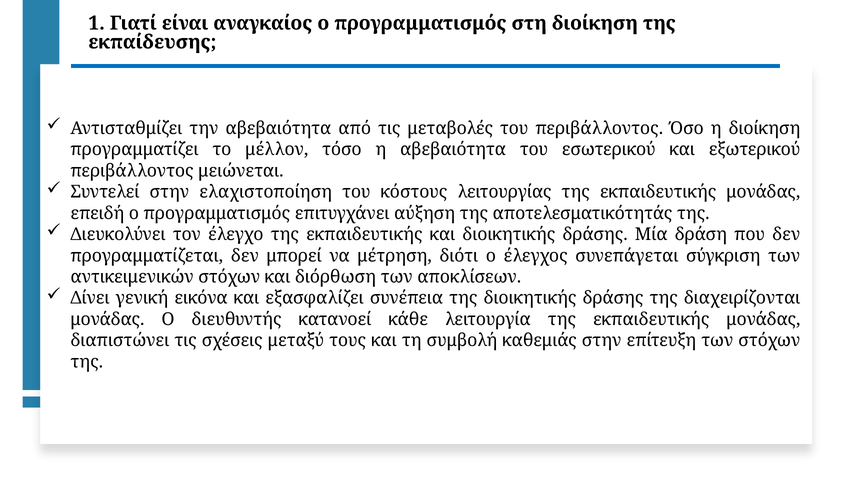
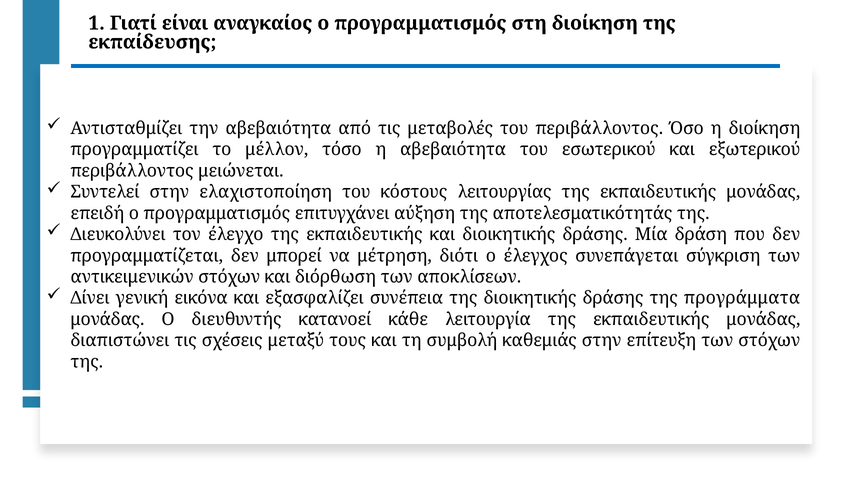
διαχειρίζονται: διαχειρίζονται -> προγράμματα (742, 298)
